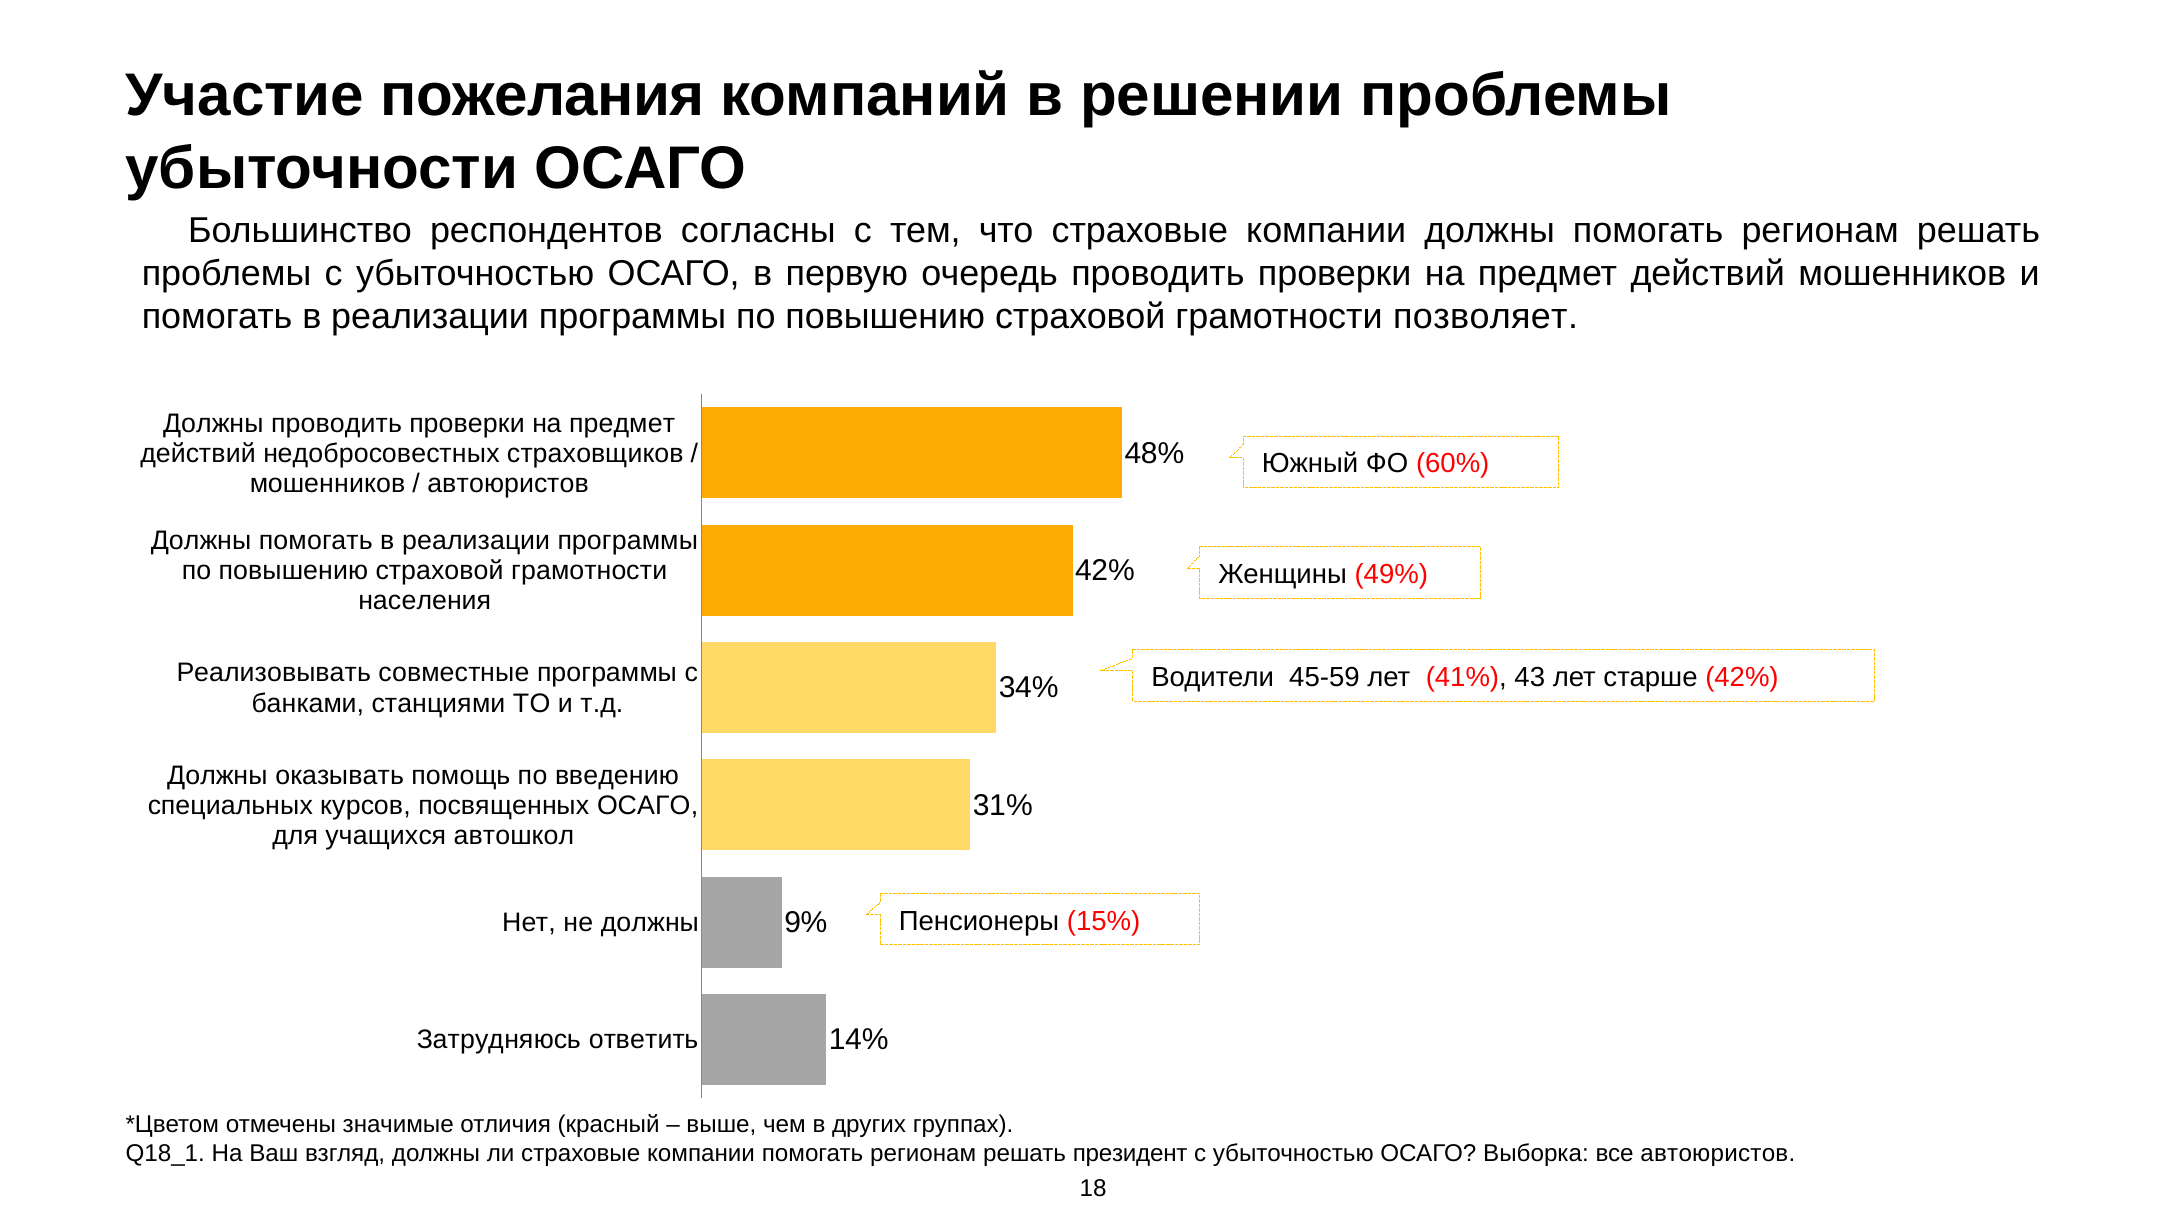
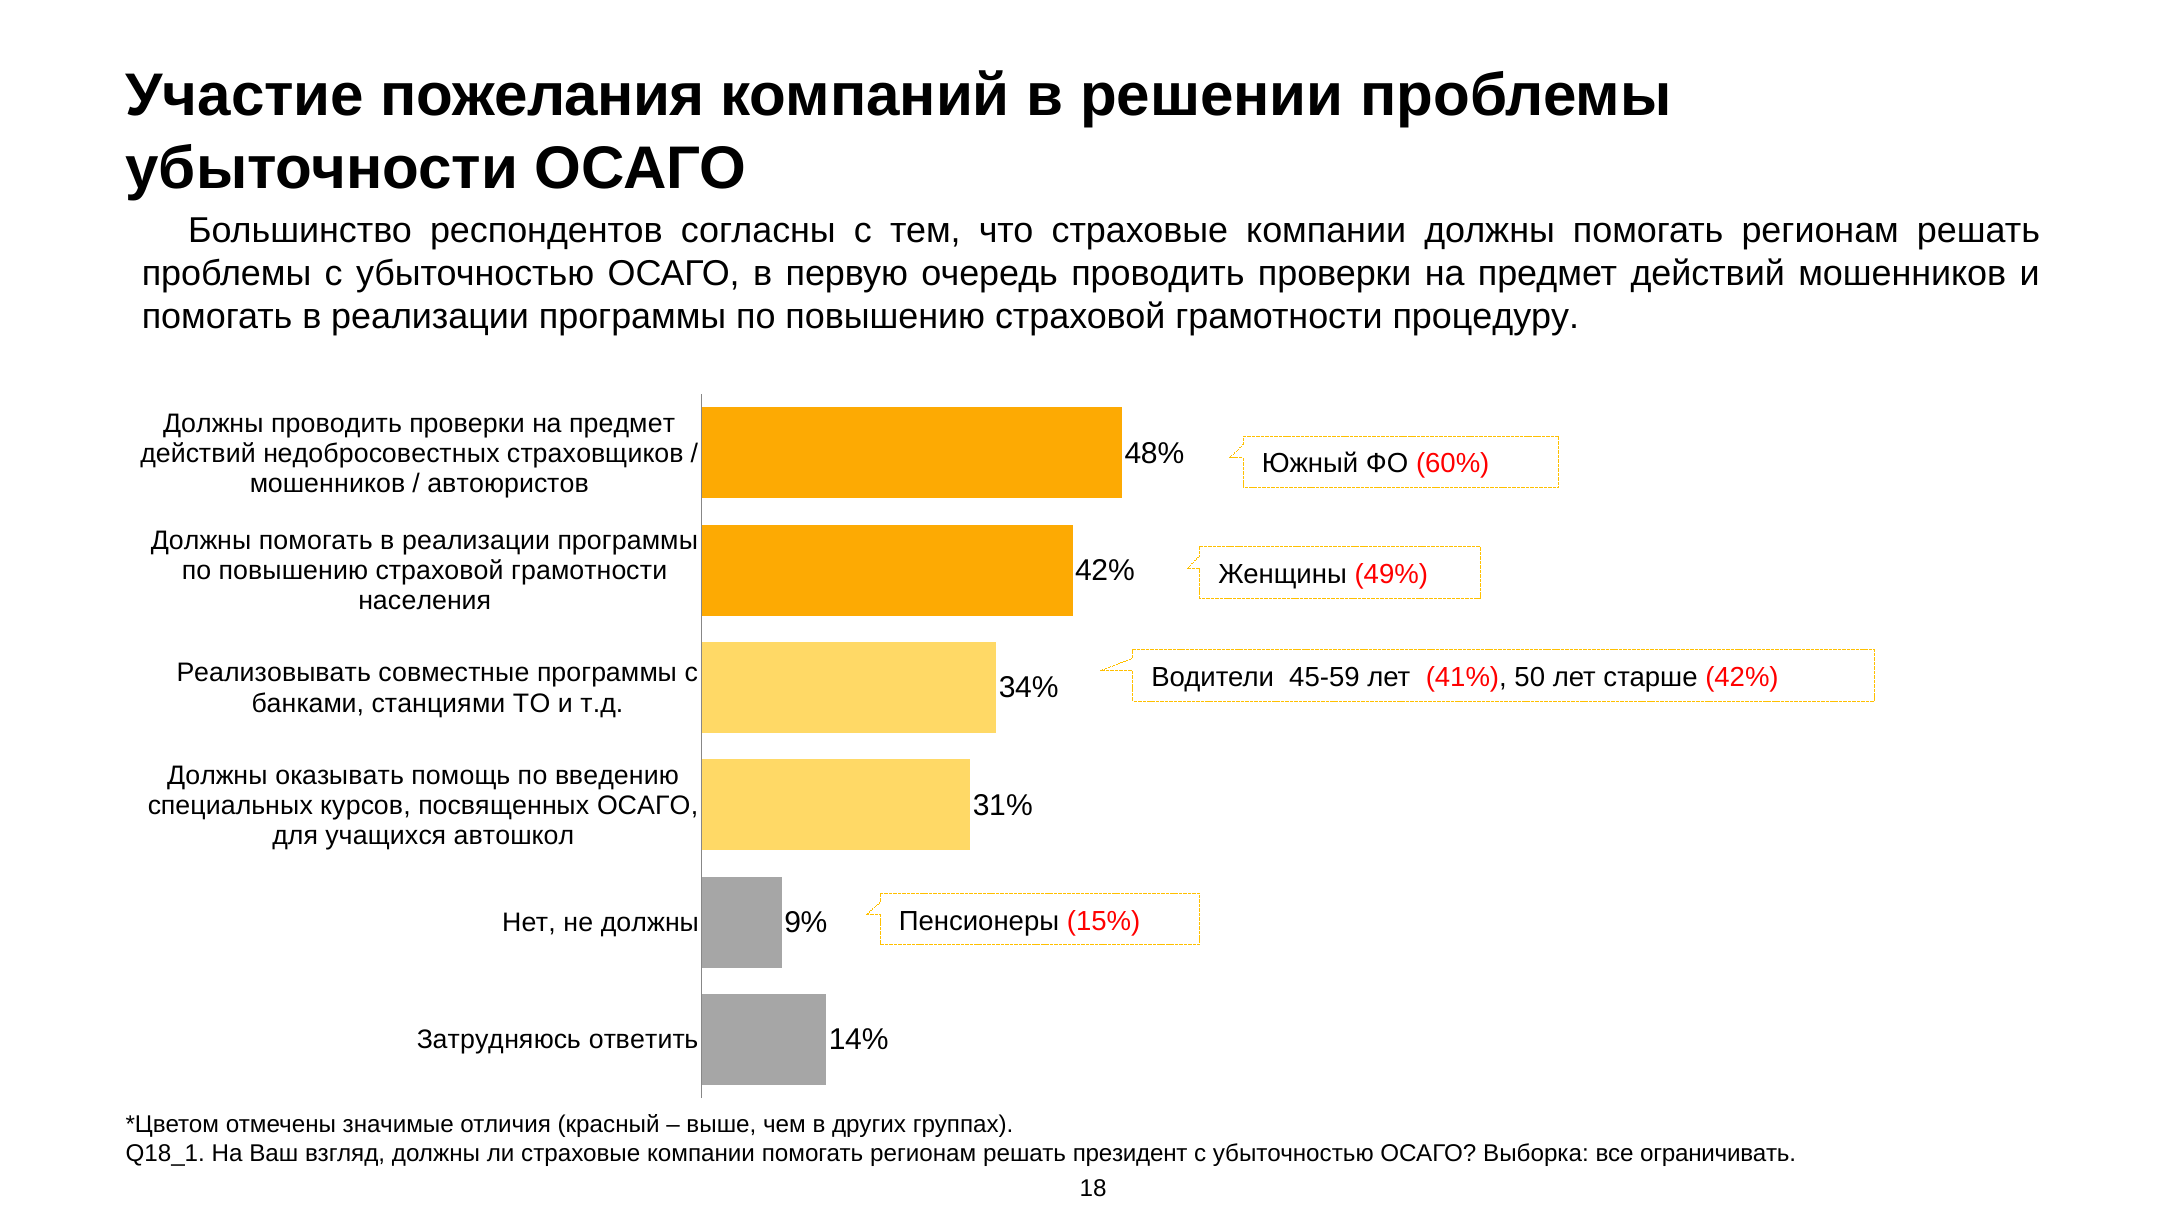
позволяет: позволяет -> процедуру (1486, 316)
43: 43 -> 50 (1530, 677)
все автоюристов: автоюристов -> ограничивать (1718, 1152)
